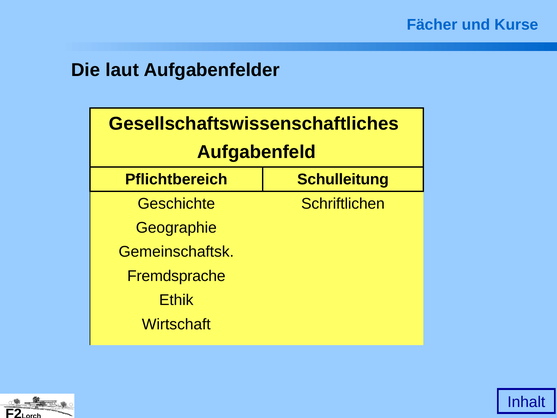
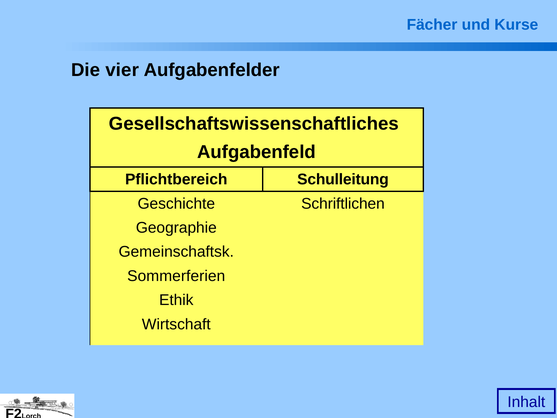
laut: laut -> vier (122, 70)
Fremdsprache: Fremdsprache -> Sommerferien (176, 276)
